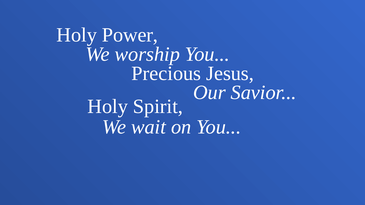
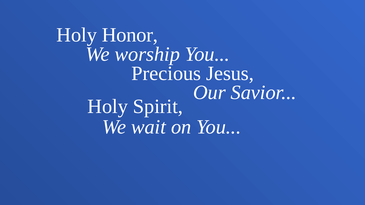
Power: Power -> Honor (130, 35)
